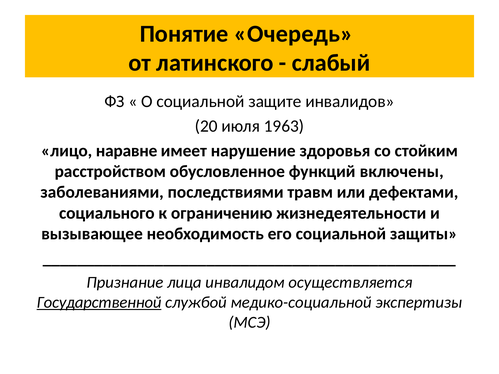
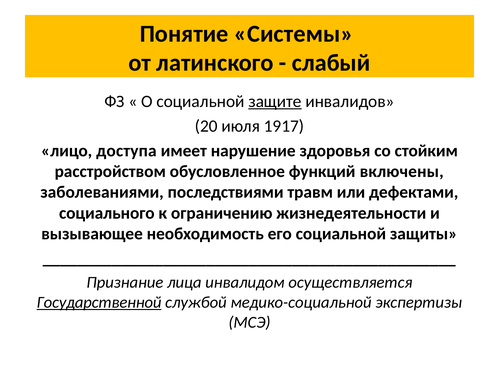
Очередь: Очередь -> Системы (294, 34)
защите underline: none -> present (275, 101)
1963: 1963 -> 1917 (284, 126)
наравне: наравне -> доступа (126, 151)
